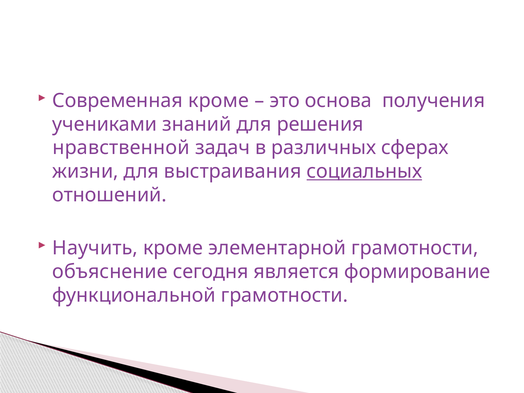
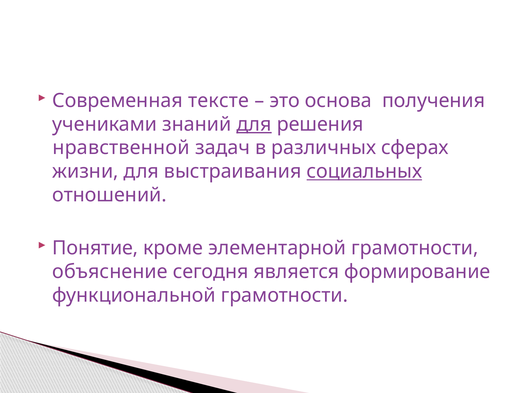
Современная кроме: кроме -> тексте (219, 101)
для underline: none -> present (254, 124)
Научить: Научить -> Понятие (95, 248)
